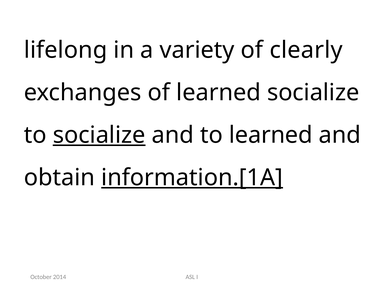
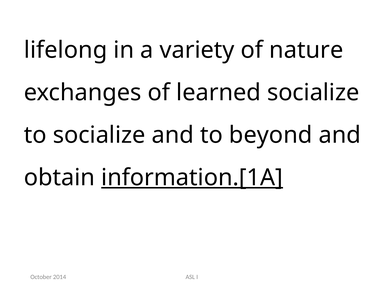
clearly: clearly -> nature (306, 50)
socialize underline: present -> none (99, 135)
to learned: learned -> beyond (271, 135)
